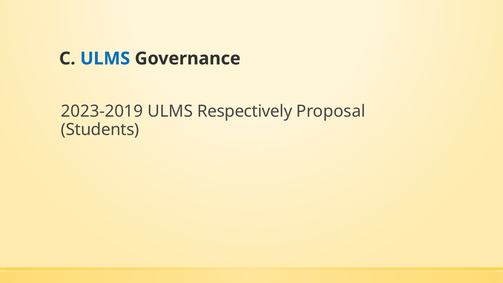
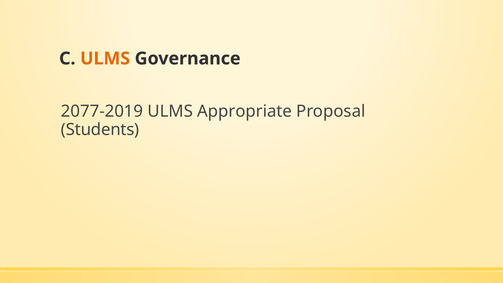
ULMS colour: blue -> orange (105, 59)
2023-2019: 2023-2019 -> 2077-2019 (102, 111)
Respectively: Respectively -> Appropriate (245, 111)
